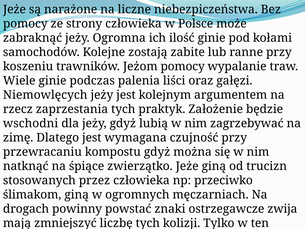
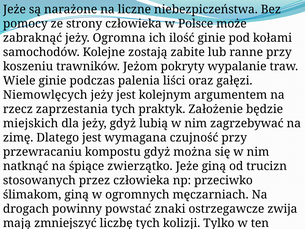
Jeżom pomocy: pomocy -> pokryty (183, 66)
wschodni: wschodni -> miejskich (31, 123)
